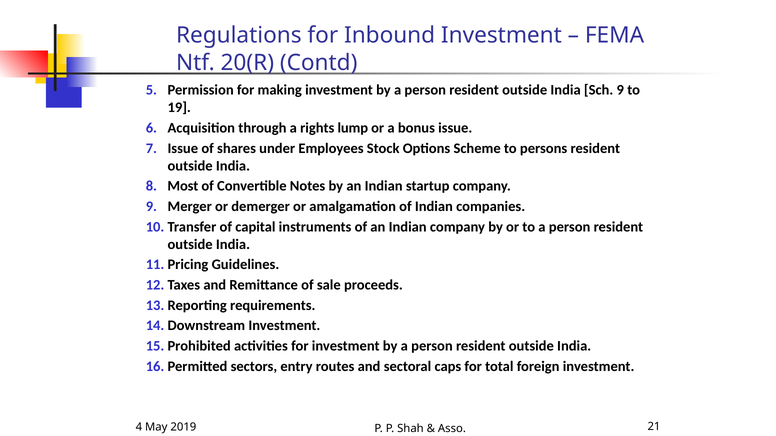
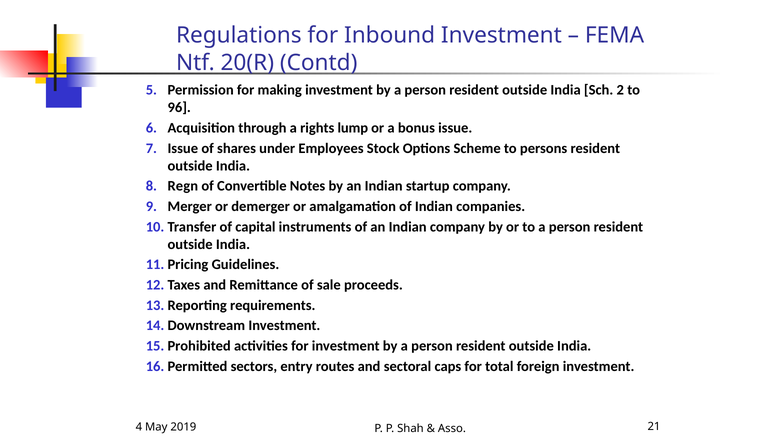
Sch 9: 9 -> 2 (620, 90)
19: 19 -> 96 (179, 108)
Most: Most -> Regn (183, 186)
